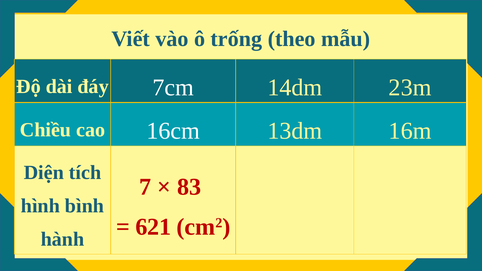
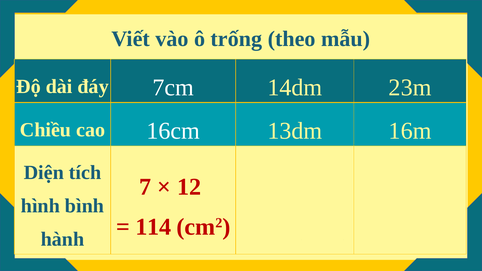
83: 83 -> 12 (189, 187)
621: 621 -> 114 (153, 227)
